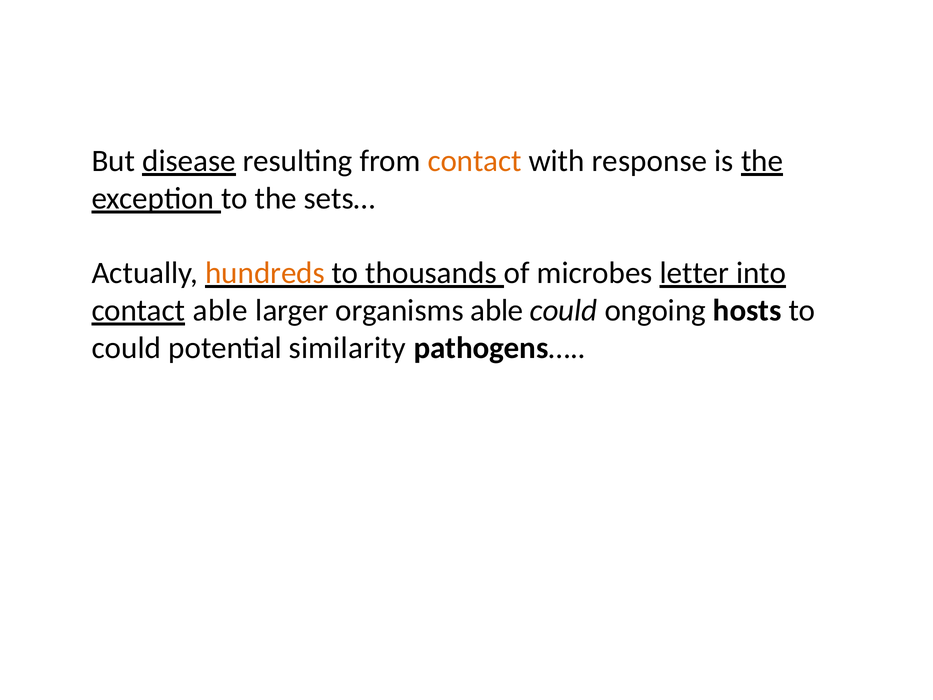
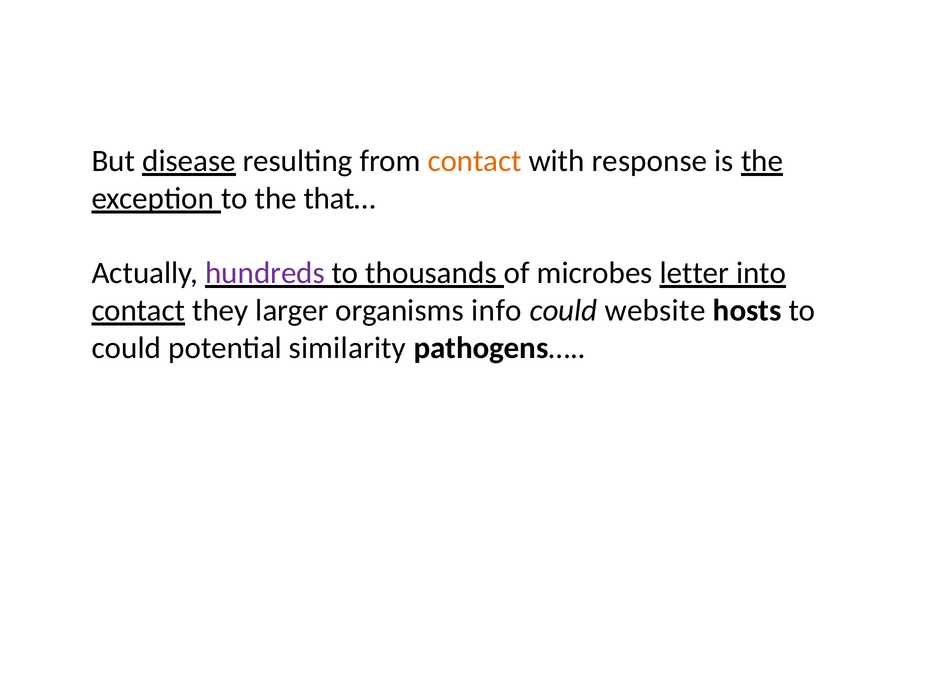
sets…: sets… -> that… (340, 198)
hundreds colour: orange -> purple (265, 273)
contact able: able -> they (220, 310)
organisms able: able -> info (497, 310)
ongoing: ongoing -> website (655, 310)
